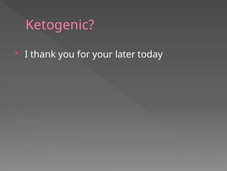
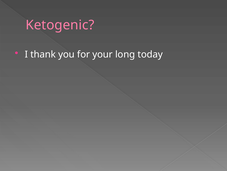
later: later -> long (125, 54)
